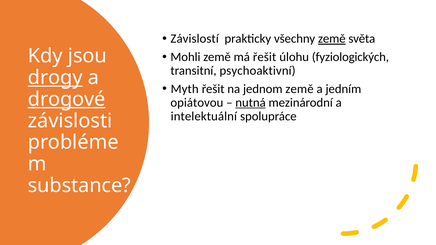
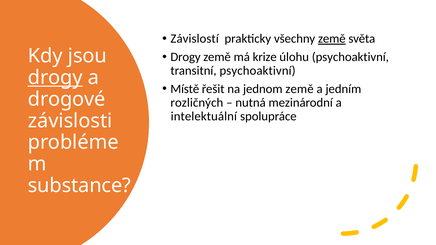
Mohli: Mohli -> Drogy (186, 57)
má řešit: řešit -> krize (265, 57)
úlohu fyziologických: fyziologických -> psychoaktivní (350, 57)
Myth: Myth -> Místě (185, 89)
drogové underline: present -> none (67, 99)
opiátovou: opiátovou -> rozličných (197, 103)
nutná underline: present -> none (251, 103)
